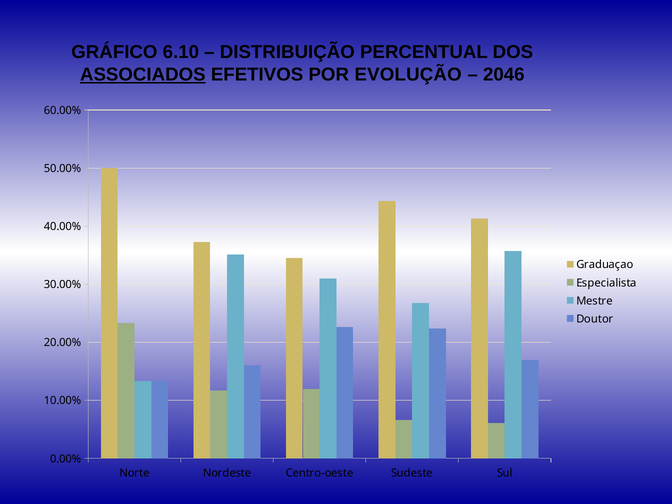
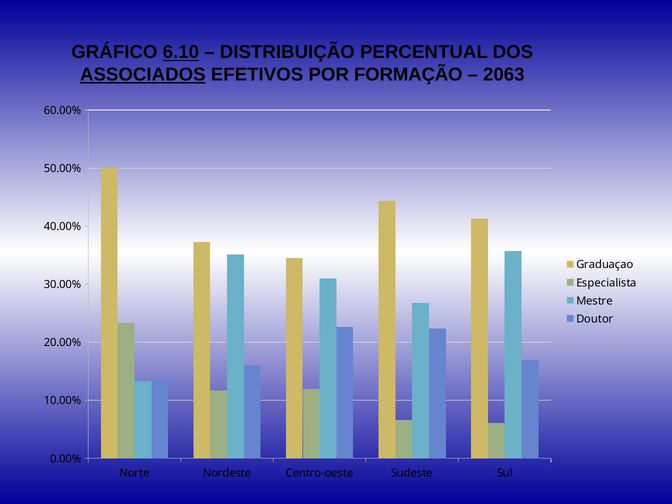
6.10 underline: none -> present (181, 52)
EVOLUÇÃO: EVOLUÇÃO -> FORMAÇÃO (408, 75)
2046: 2046 -> 2063 (504, 75)
